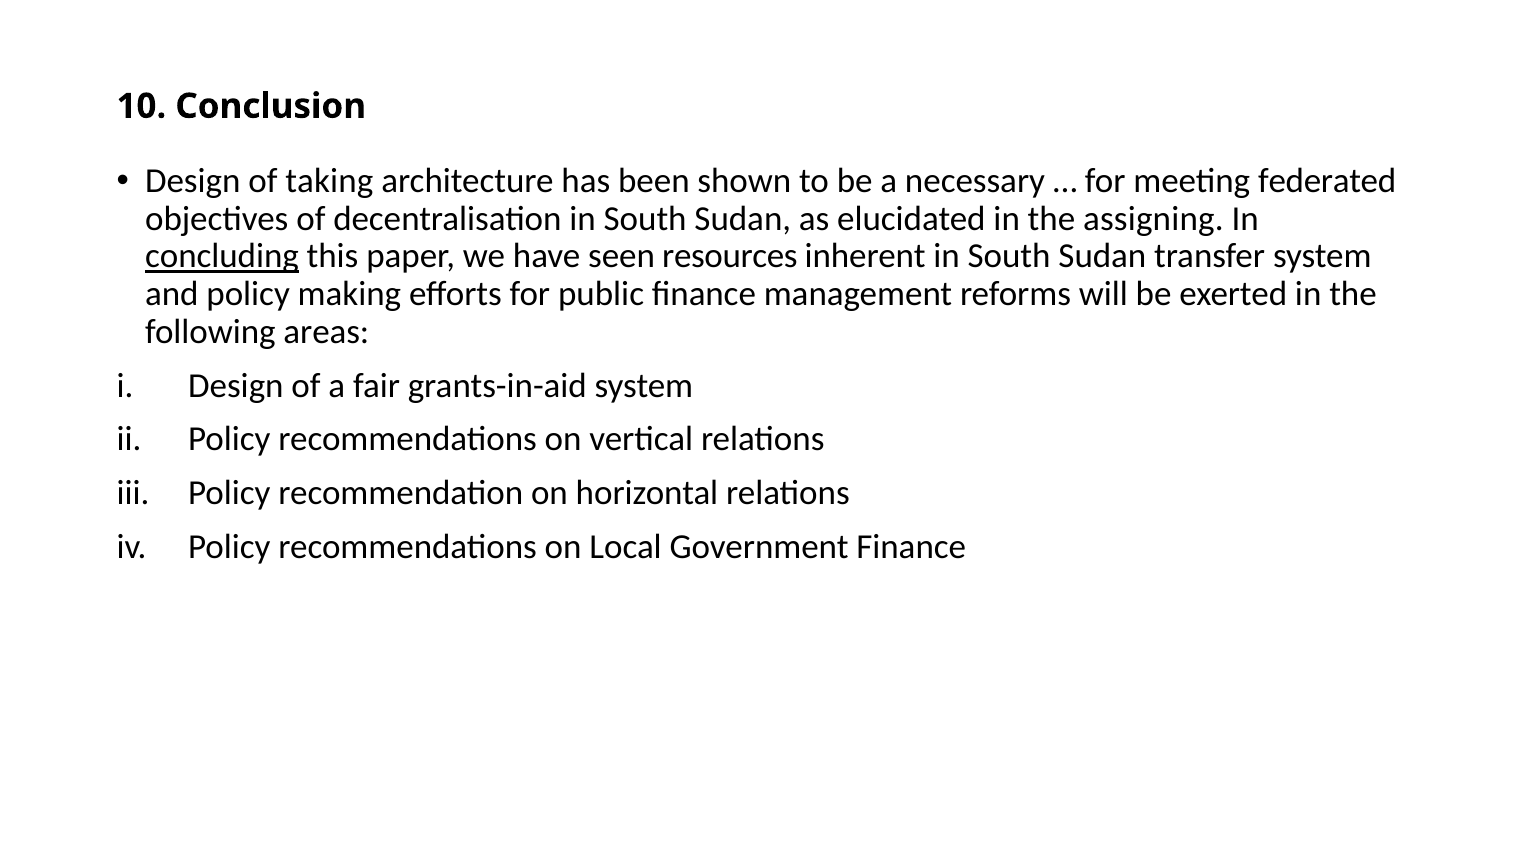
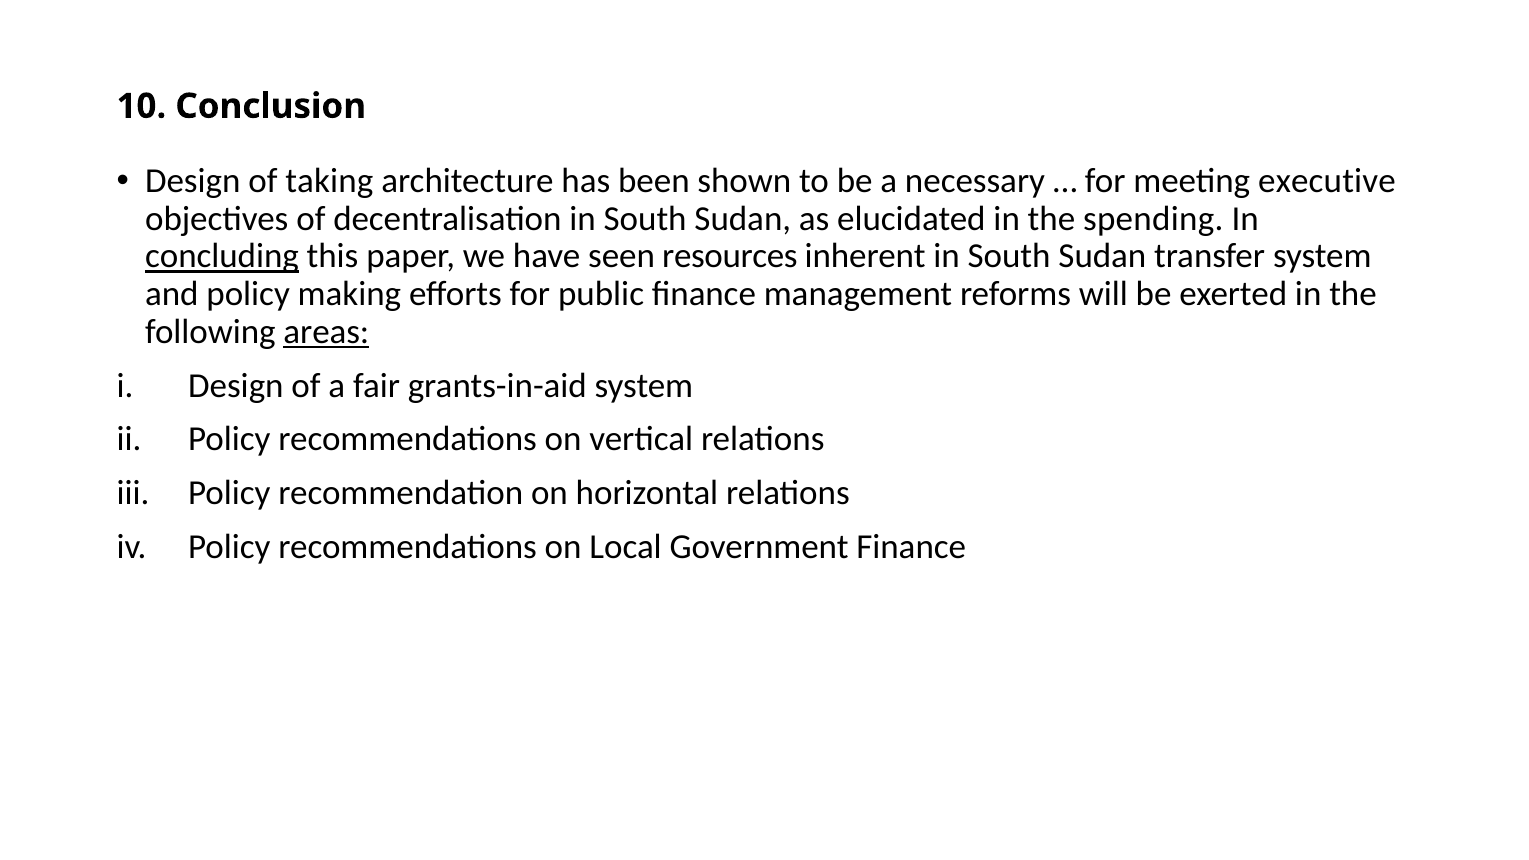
federated: federated -> executive (1327, 181)
assigning: assigning -> spending (1153, 219)
areas underline: none -> present (326, 332)
